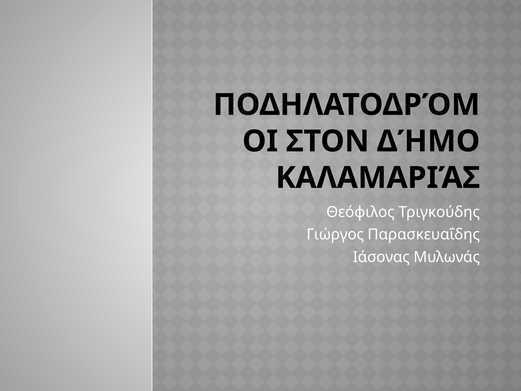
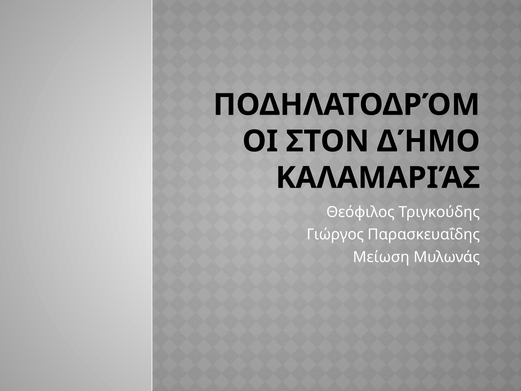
Ιάσονας: Ιάσονας -> Μείωση (381, 257)
